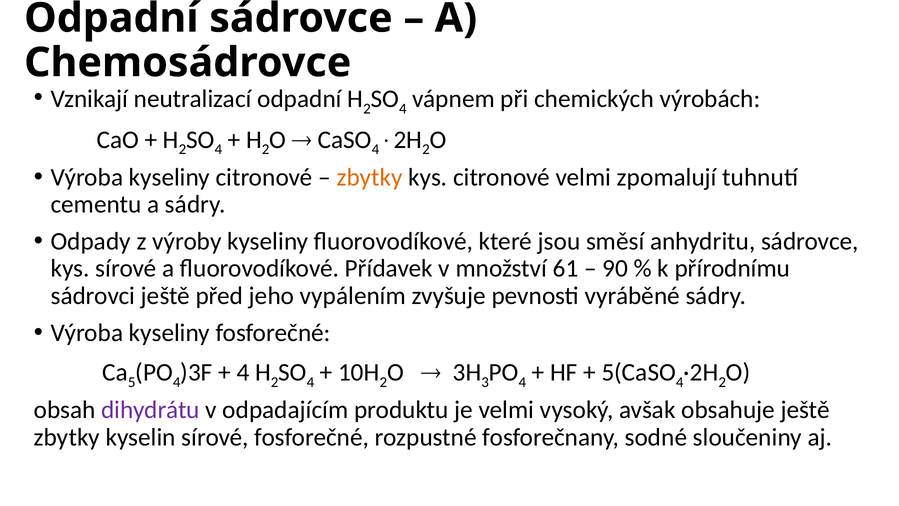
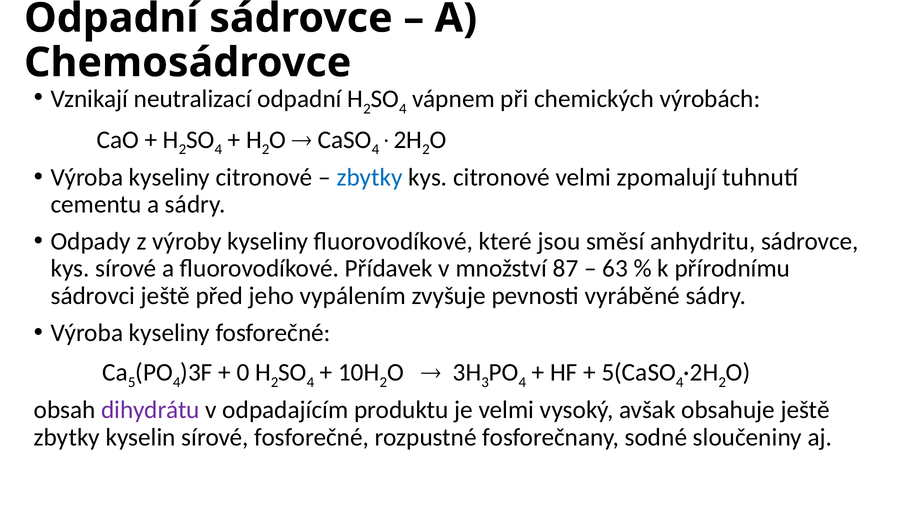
zbytky colour: orange -> blue (370, 177)
61: 61 -> 87 (566, 268)
90: 90 -> 63 (615, 268)
4: 4 -> 0 (243, 372)
